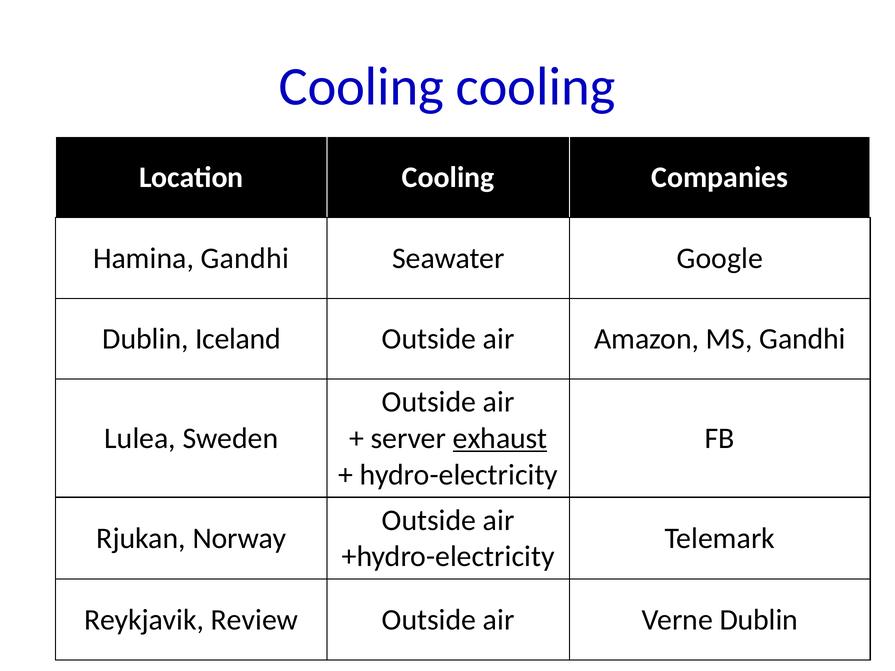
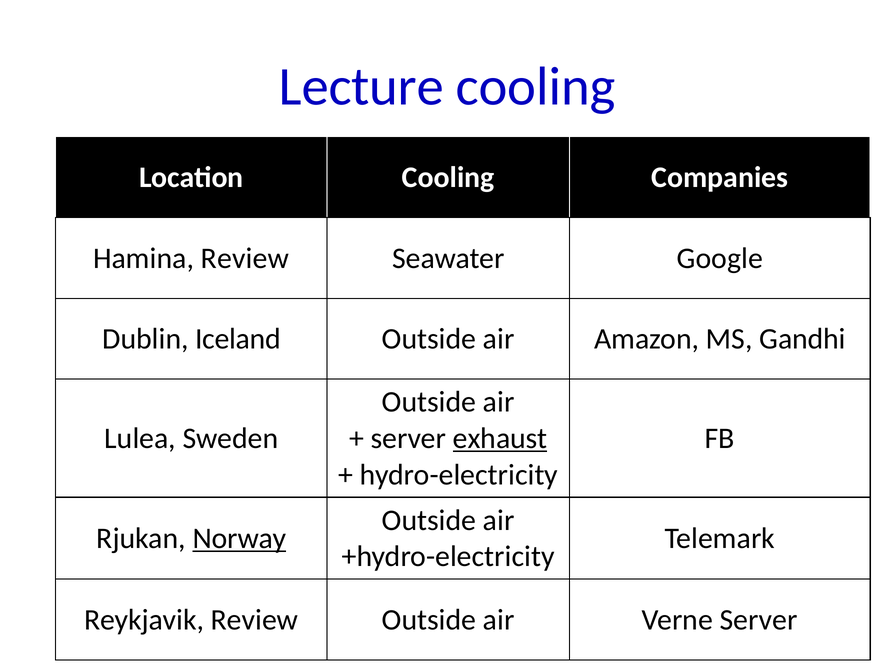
Cooling: Cooling -> Lecture (361, 87)
Hamina Gandhi: Gandhi -> Review (245, 258)
Norway underline: none -> present (239, 539)
Verne Dublin: Dublin -> Server (759, 620)
